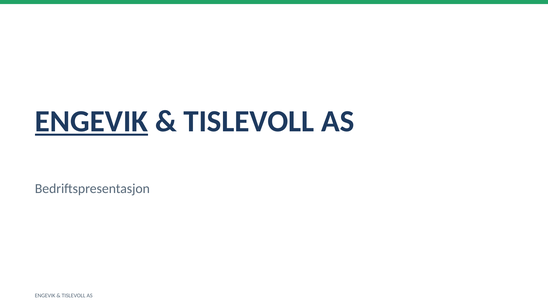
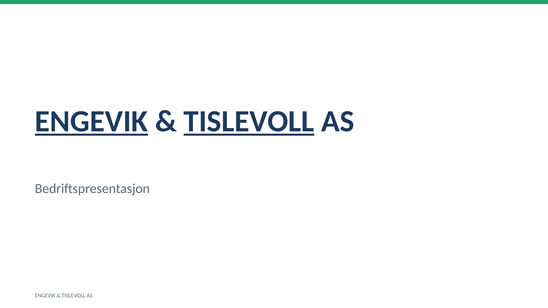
TISLEVOLL underline: none -> present (249, 122)
